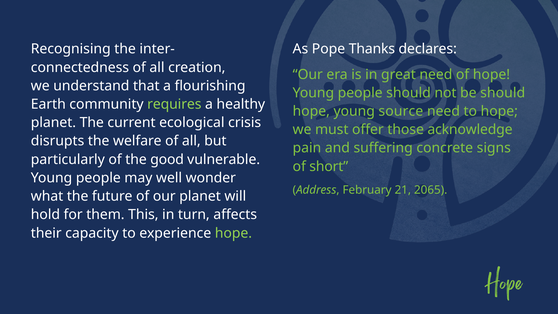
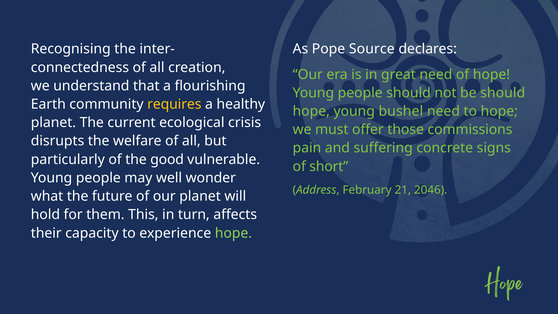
Thanks: Thanks -> Source (372, 49)
requires colour: light green -> yellow (174, 104)
source: source -> bushel (401, 111)
acknowledge: acknowledge -> commissions (470, 130)
2065: 2065 -> 2046 (431, 190)
